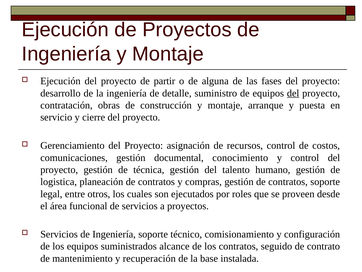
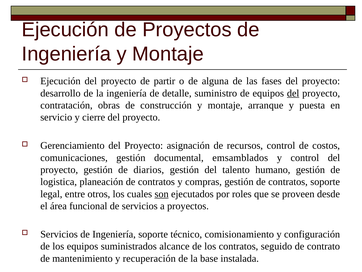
conocimiento: conocimiento -> emsamblados (240, 157)
técnica: técnica -> diarios (149, 169)
son underline: none -> present (162, 194)
